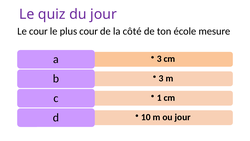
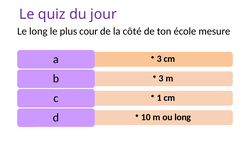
Le cour: cour -> long (38, 31)
jour: jour -> long (183, 117)
